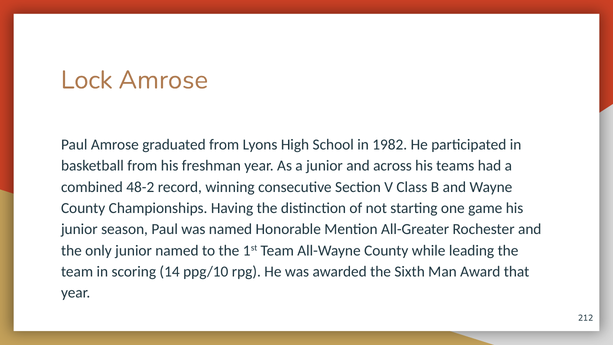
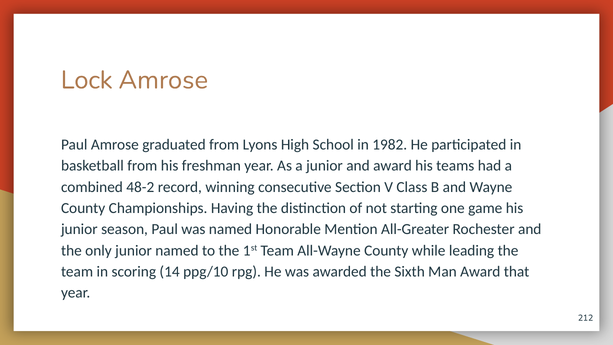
and across: across -> award (392, 166)
